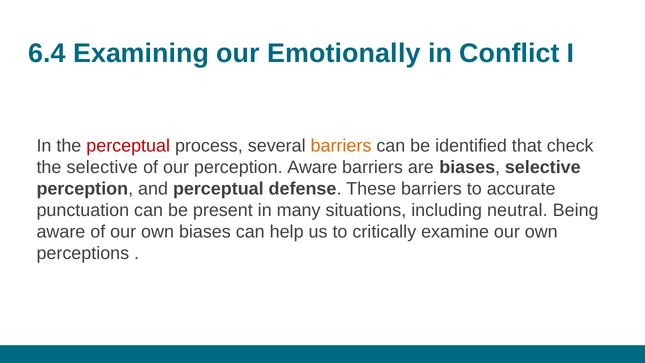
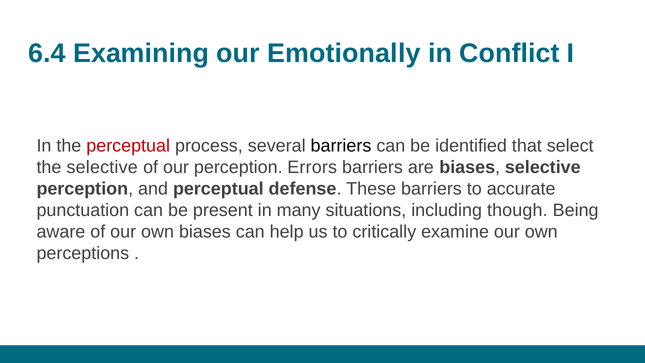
barriers colour: orange -> black (341, 146)
check: check -> select (570, 146)
perception Aware: Aware -> Errors (312, 167)
neutral: neutral -> though (517, 210)
